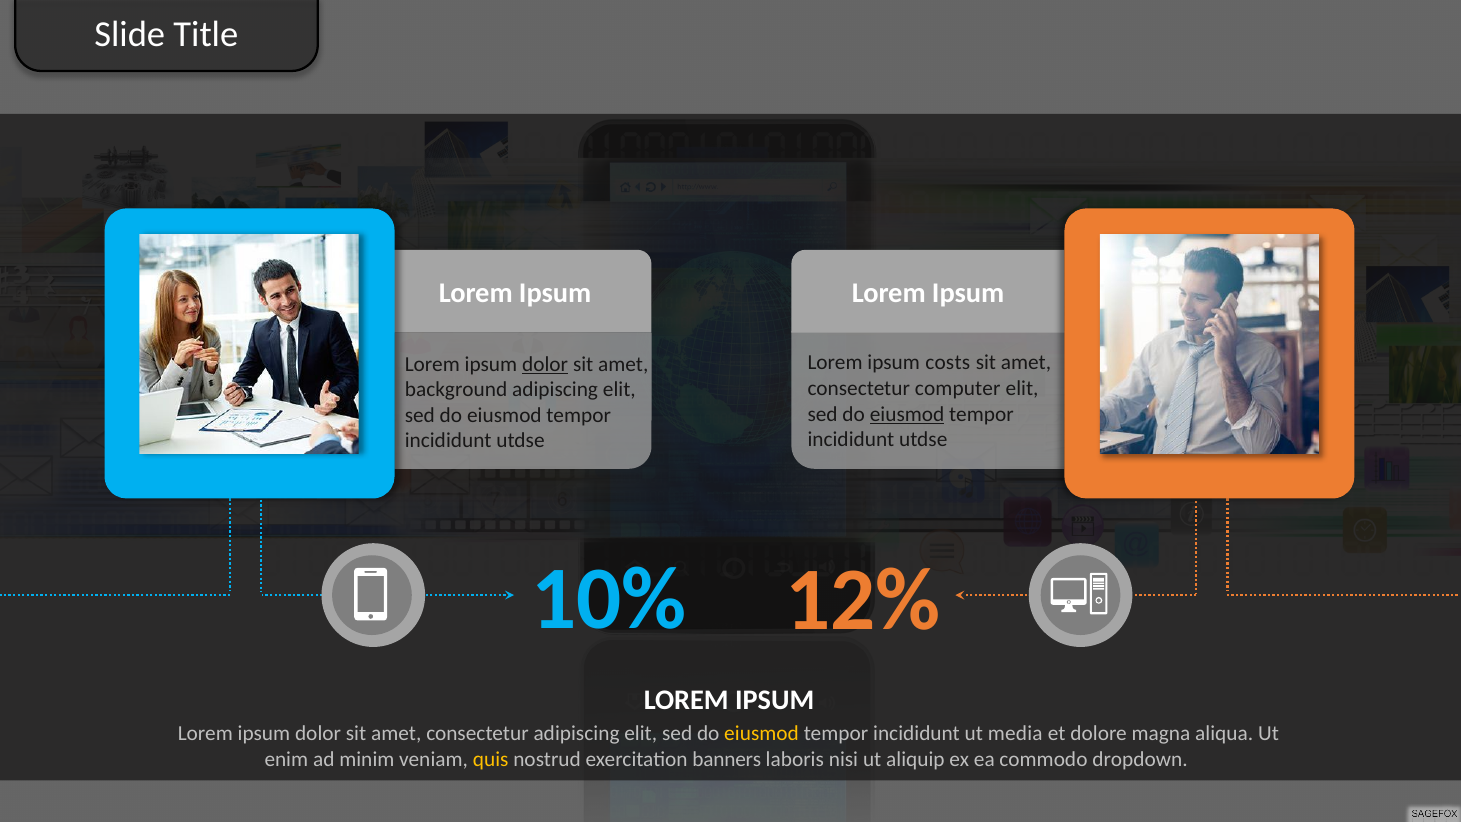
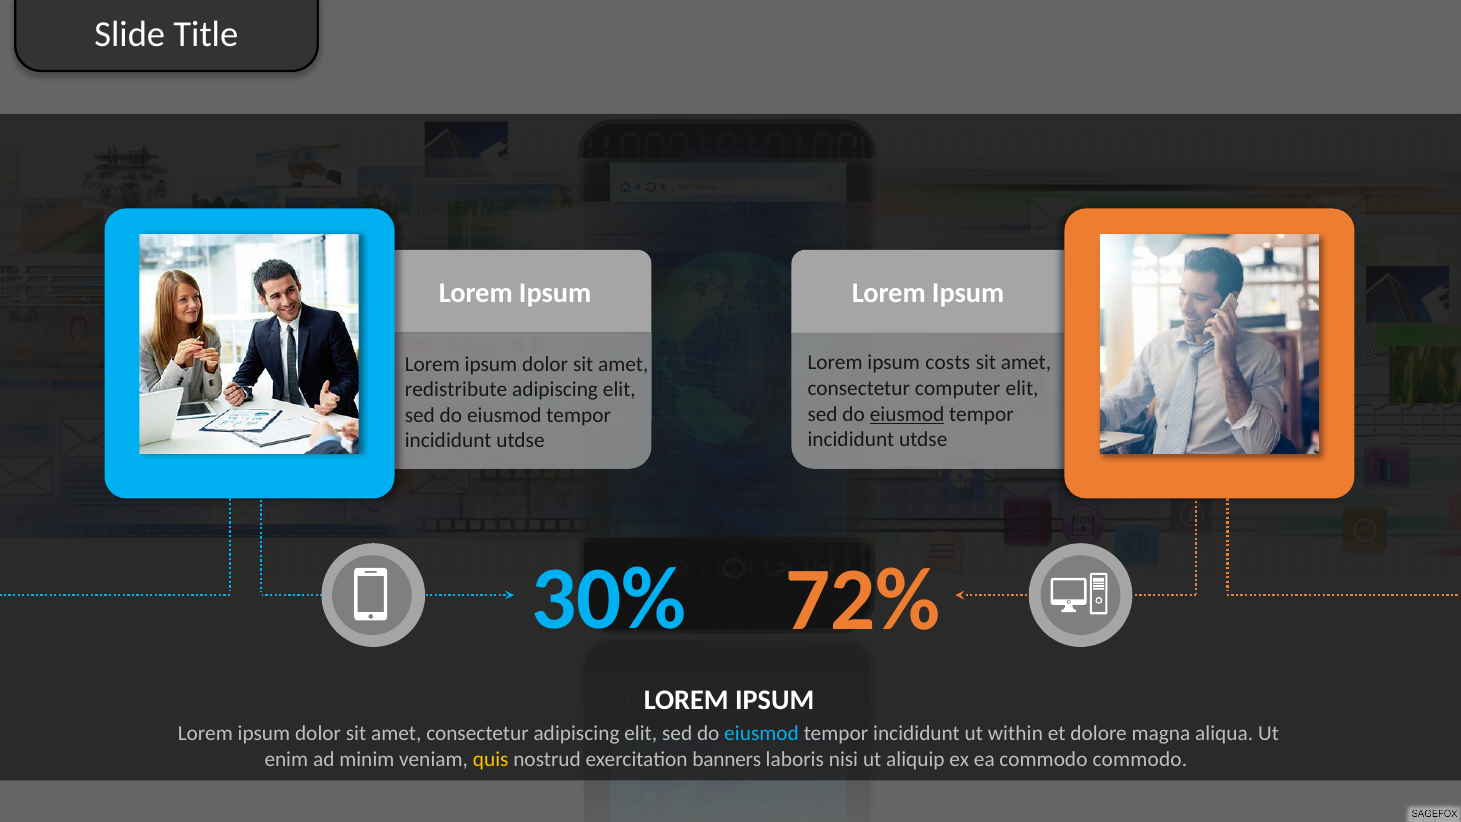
dolor underline: present -> none (545, 364)
background: background -> redistribute (456, 390)
10%: 10% -> 30% (609, 599)
12%: 12% -> 72% (863, 599)
eiusmod colour: yellow -> light blue (762, 734)
media: media -> within (1015, 734)
commodo dropdown: dropdown -> commodo (1140, 759)
